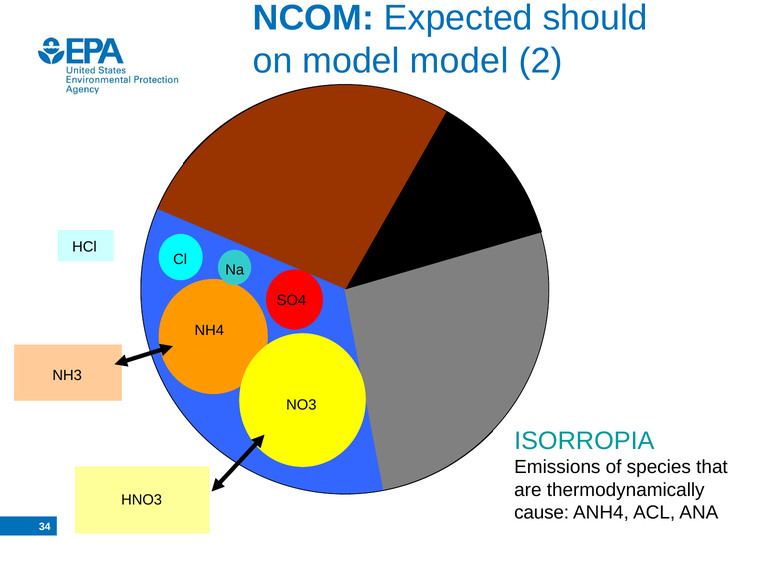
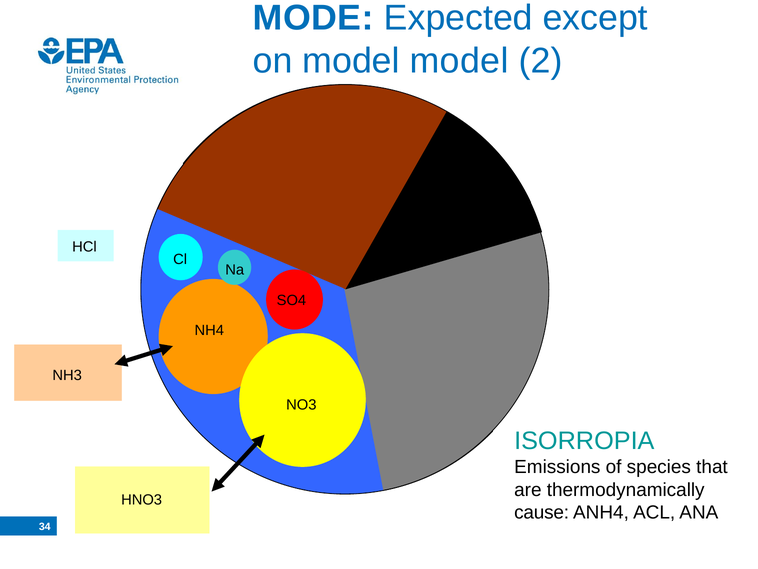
NCOM: NCOM -> MODE (313, 18)
should: should -> except (595, 18)
